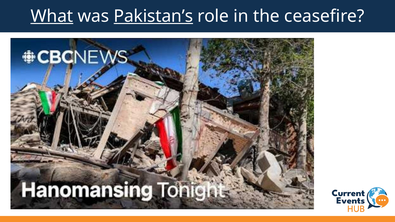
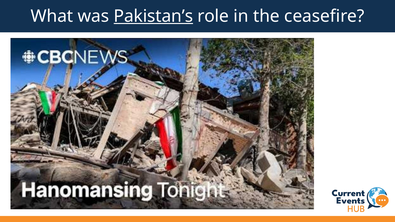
What underline: present -> none (52, 16)
